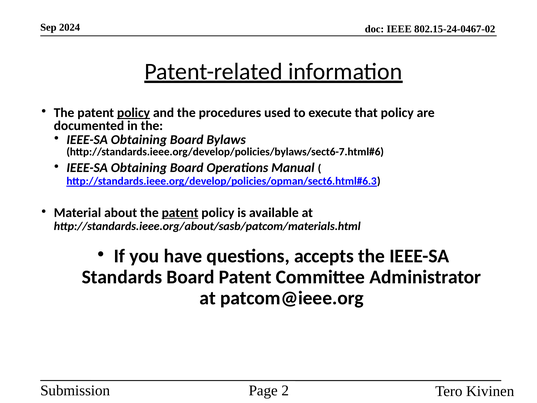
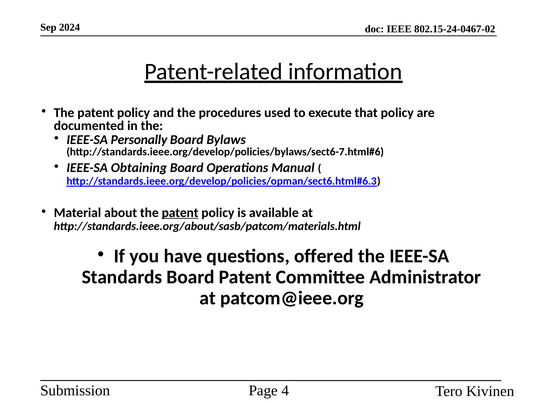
policy underline: present -> none (134, 113)
Obtaining: Obtaining -> Personally (139, 140)
accepts: accepts -> offered (324, 256)
2: 2 -> 4 (285, 390)
